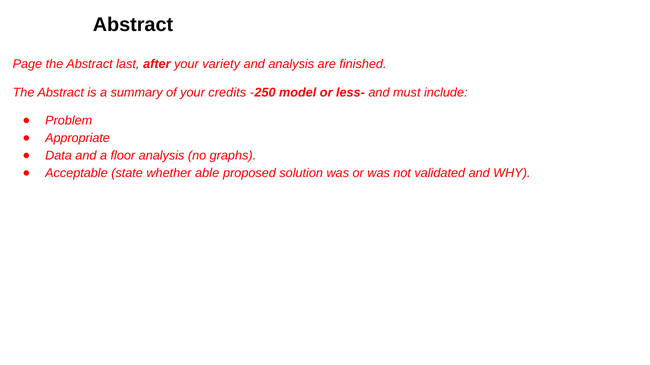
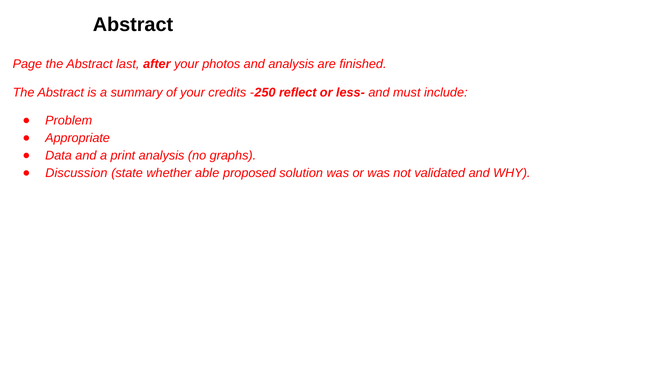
variety: variety -> photos (221, 64)
model: model -> reflect (298, 93)
floor: floor -> print (123, 156)
Acceptable: Acceptable -> Discussion (76, 173)
